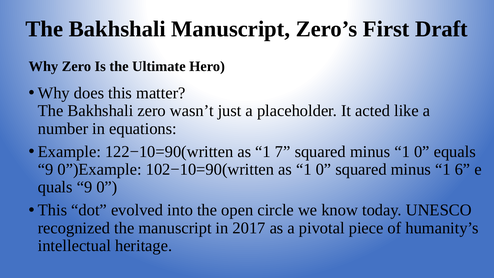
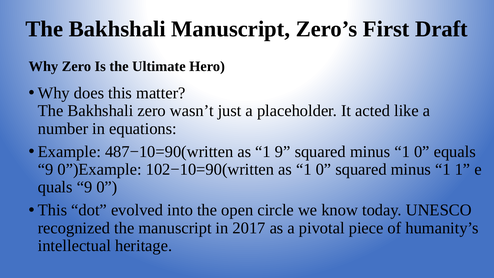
122−10=90(written: 122−10=90(written -> 487−10=90(written (169, 152)
1 7: 7 -> 9 (283, 152)
1 6: 6 -> 1 (463, 169)
